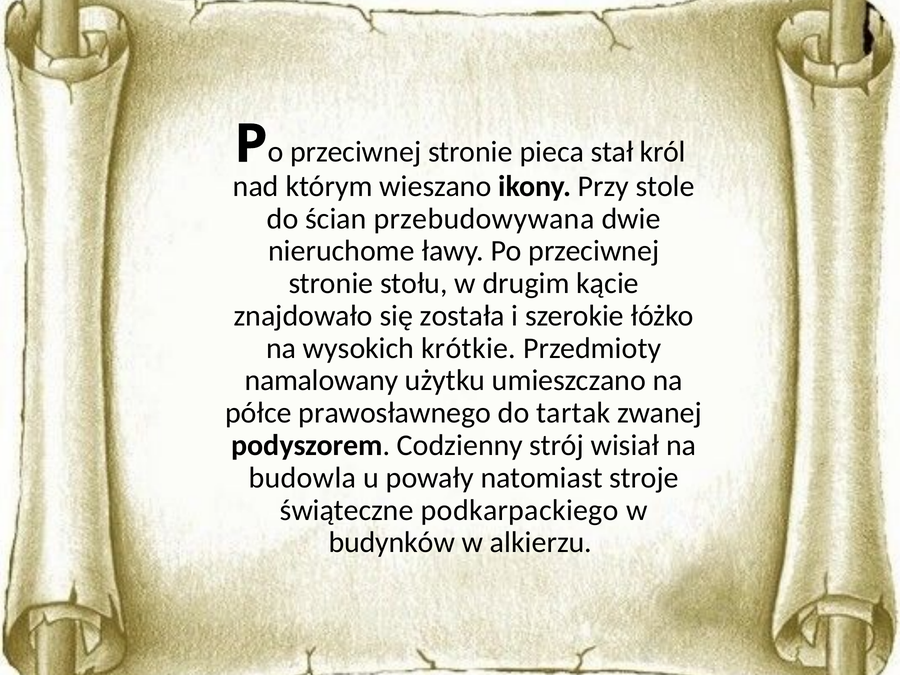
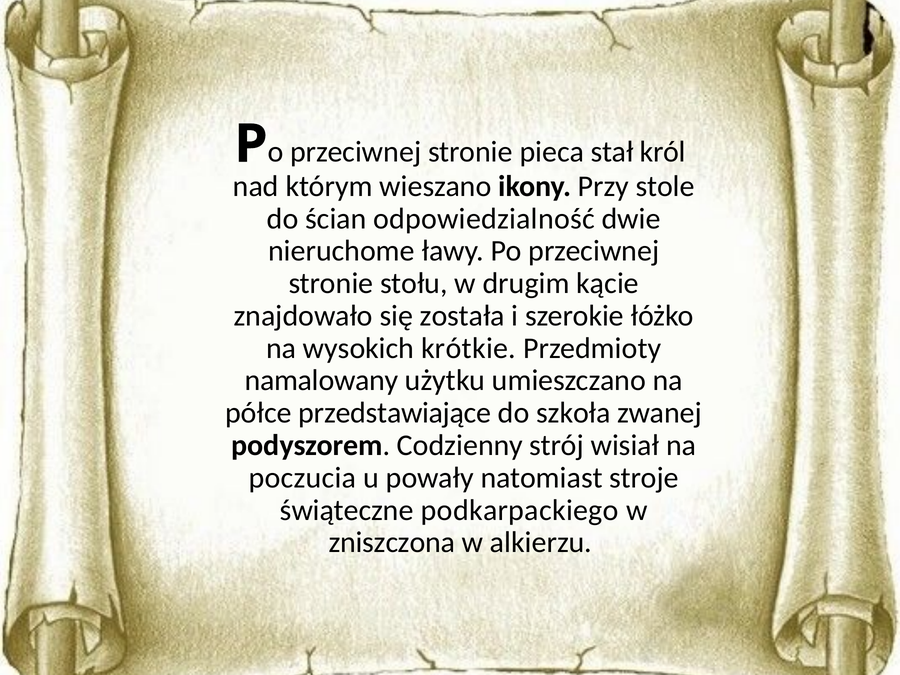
przebudowywana: przebudowywana -> odpowiedzialność (484, 219)
prawosławnego: prawosławnego -> przedstawiające (395, 413)
tartak: tartak -> szkoła (573, 413)
budowla: budowla -> poczucia (303, 478)
budynków: budynków -> zniszczona (392, 542)
